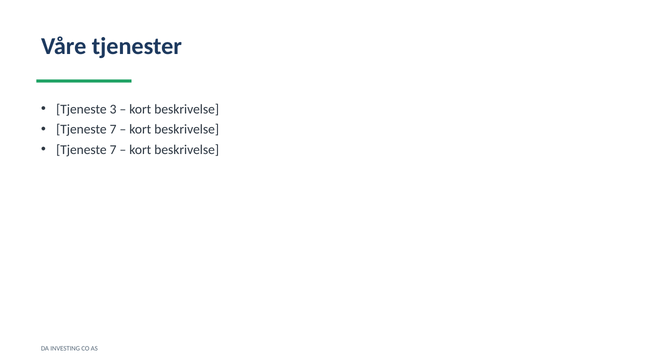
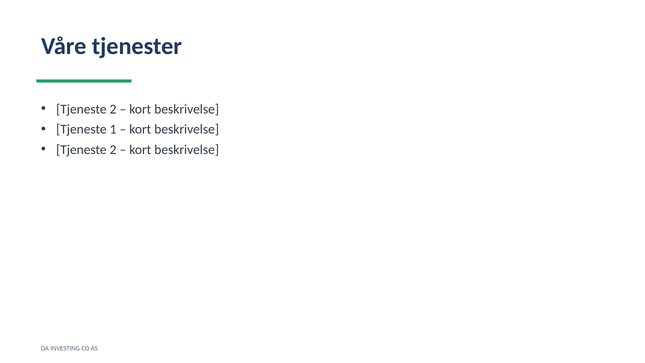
3: 3 -> 2 (113, 109)
7: 7 -> 1 (113, 129)
7: 7 -> 2 (113, 150)
